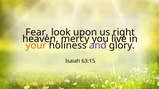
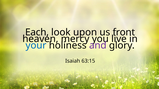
Fear: Fear -> Each (37, 32)
right: right -> front (124, 32)
your colour: orange -> blue (36, 46)
